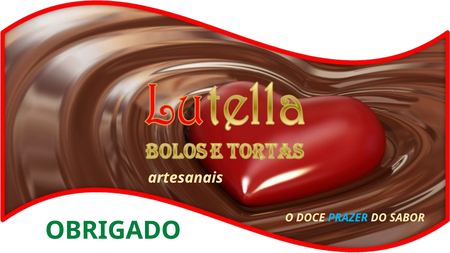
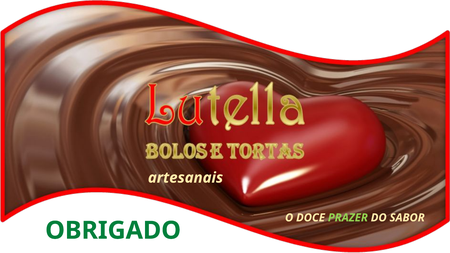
PRAZER colour: light blue -> light green (348, 218)
